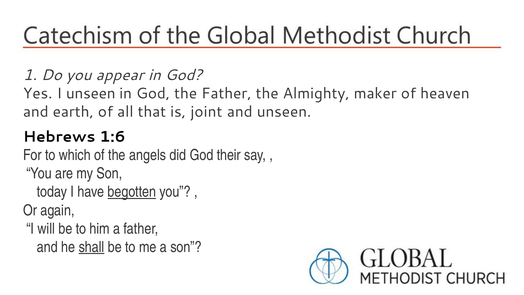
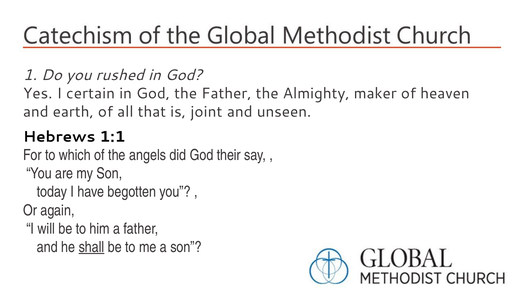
appear: appear -> rushed (120, 75)
I unseen: unseen -> certain (91, 93)
1:6: 1:6 -> 1:1 (112, 137)
begotten underline: present -> none (132, 192)
